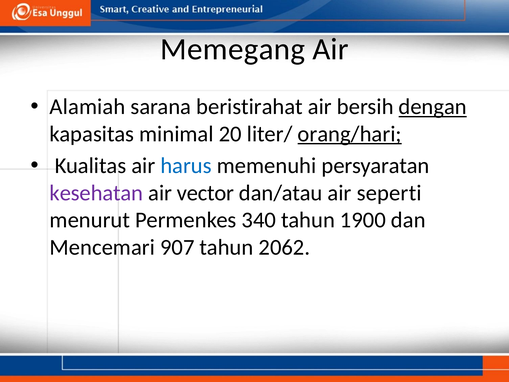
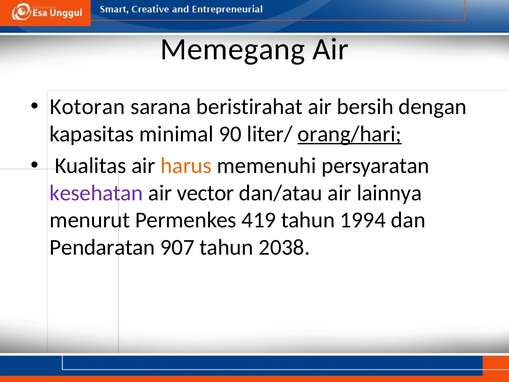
Alamiah: Alamiah -> Kotoran (87, 107)
dengan underline: present -> none (433, 107)
20: 20 -> 90 (230, 134)
harus colour: blue -> orange (186, 166)
seperti: seperti -> lainnya (389, 193)
340: 340 -> 419 (259, 220)
1900: 1900 -> 1994 (363, 220)
Mencemari: Mencemari -> Pendaratan (102, 247)
2062: 2062 -> 2038 (284, 247)
